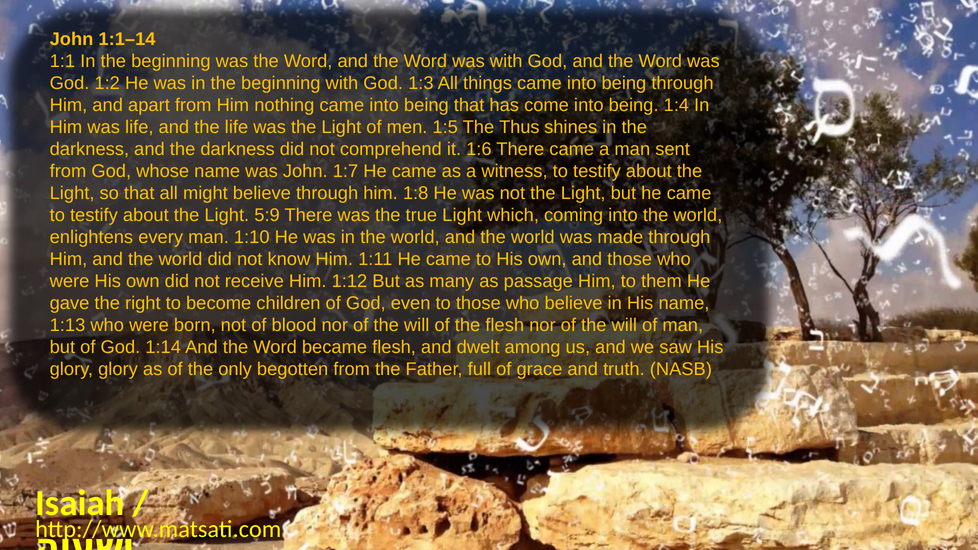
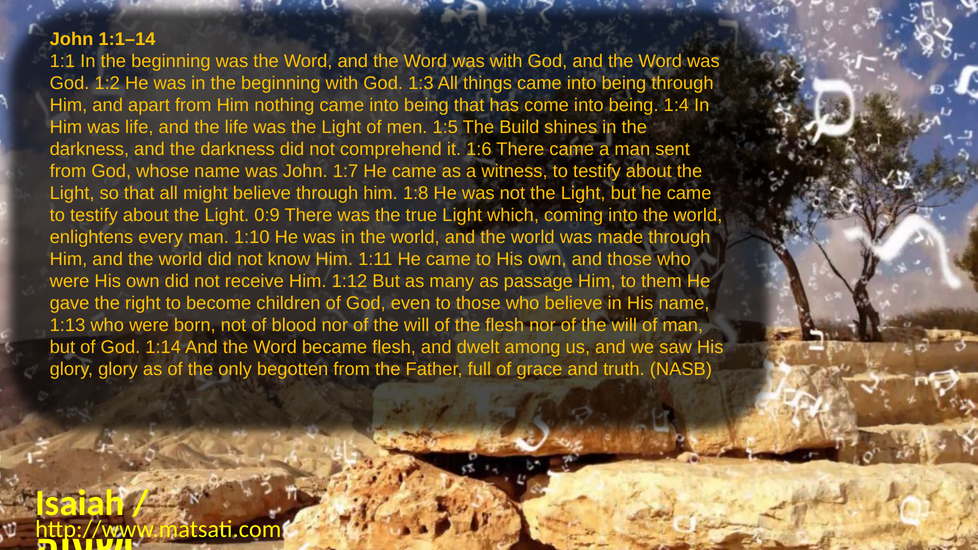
Thus: Thus -> Build (519, 127)
5:9: 5:9 -> 0:9 (267, 215)
